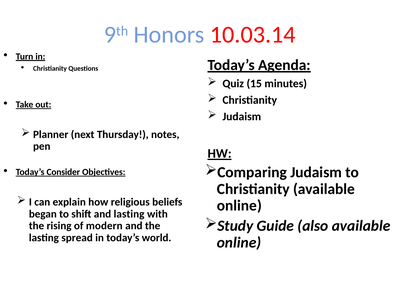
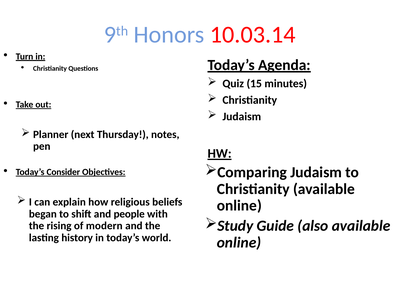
and lasting: lasting -> people (129, 214)
spread: spread -> history (77, 238)
